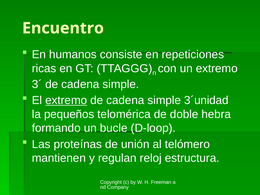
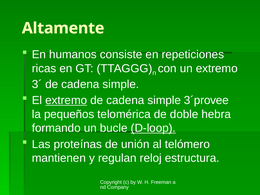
Encuentro: Encuentro -> Altamente (63, 28)
3´unidad: 3´unidad -> 3´provee (206, 100)
D-loop underline: none -> present (153, 128)
